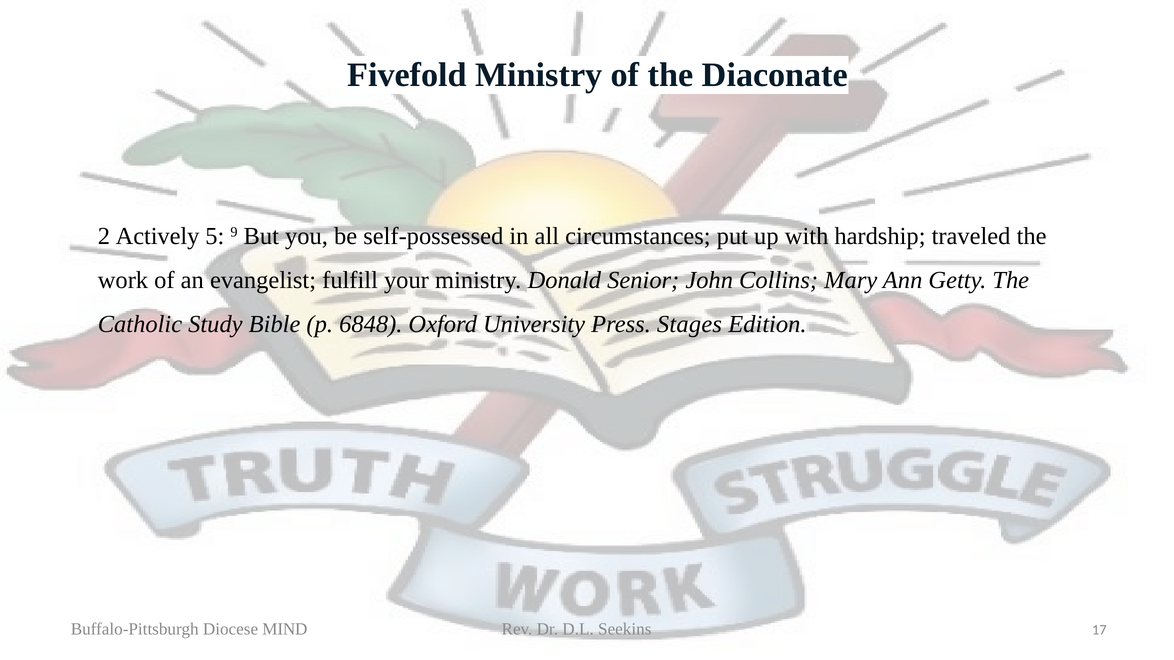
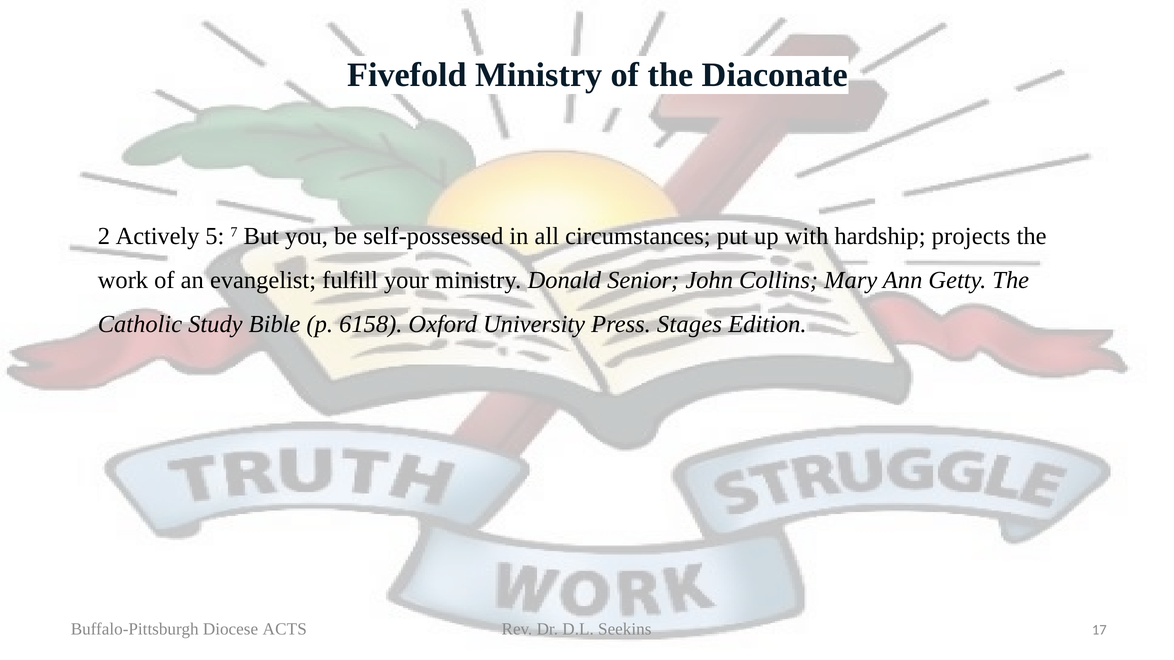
9: 9 -> 7 (234, 232)
traveled: traveled -> projects (971, 236)
6848: 6848 -> 6158 (371, 324)
MIND: MIND -> ACTS (285, 630)
